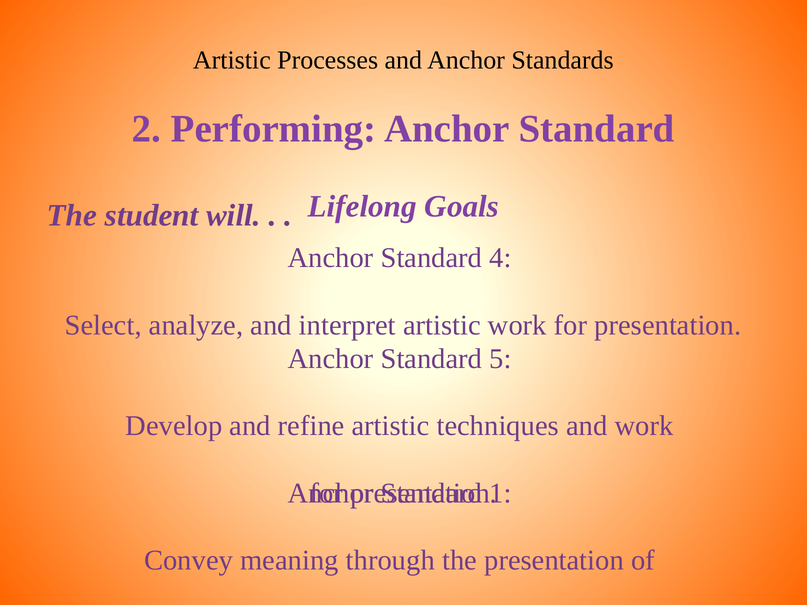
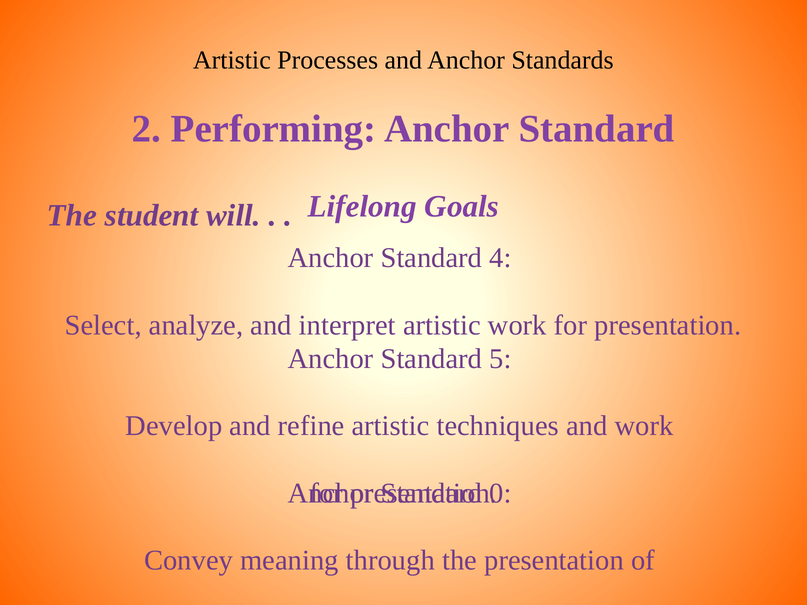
1: 1 -> 0 (501, 493)
